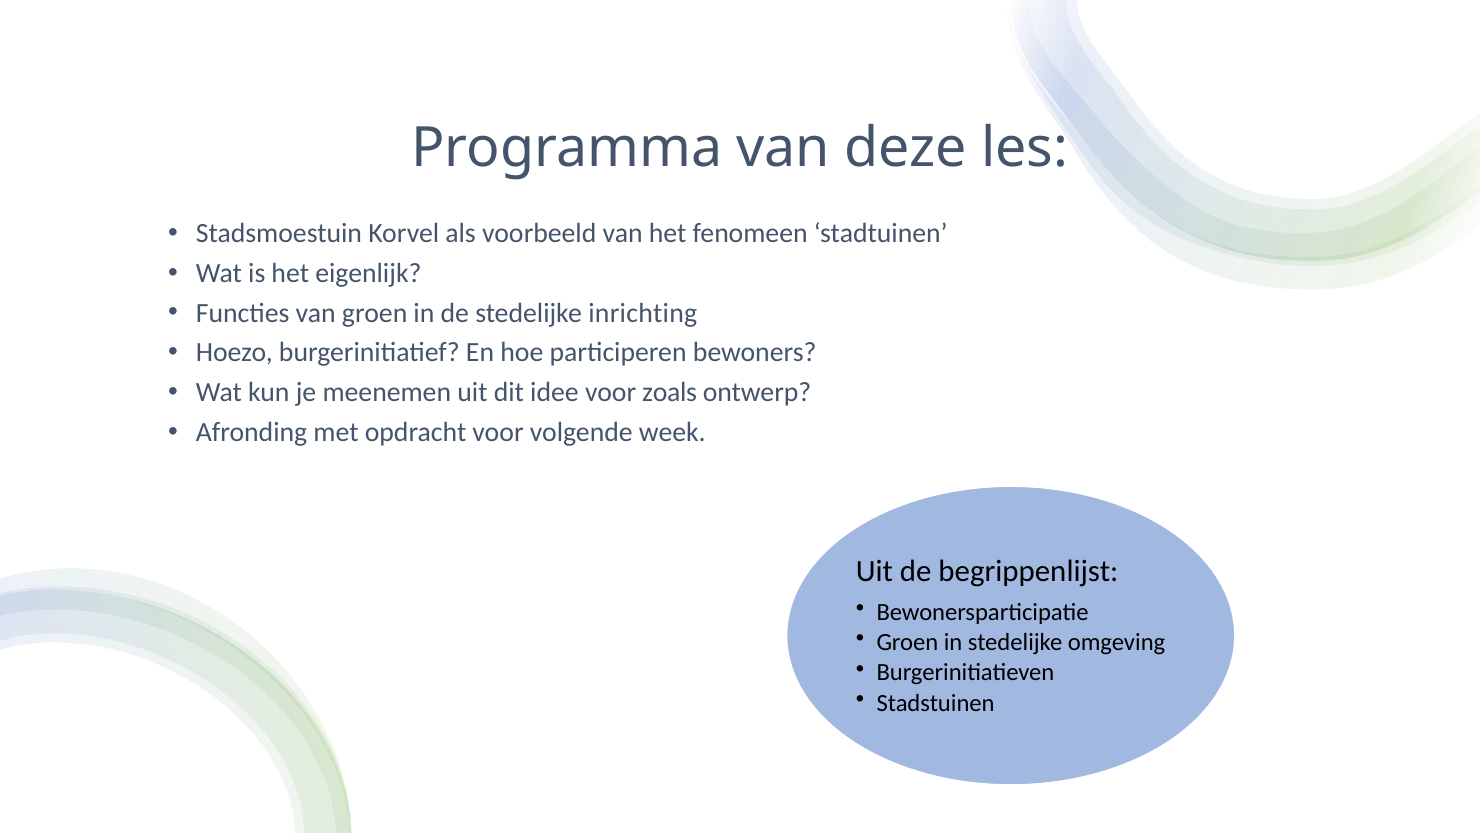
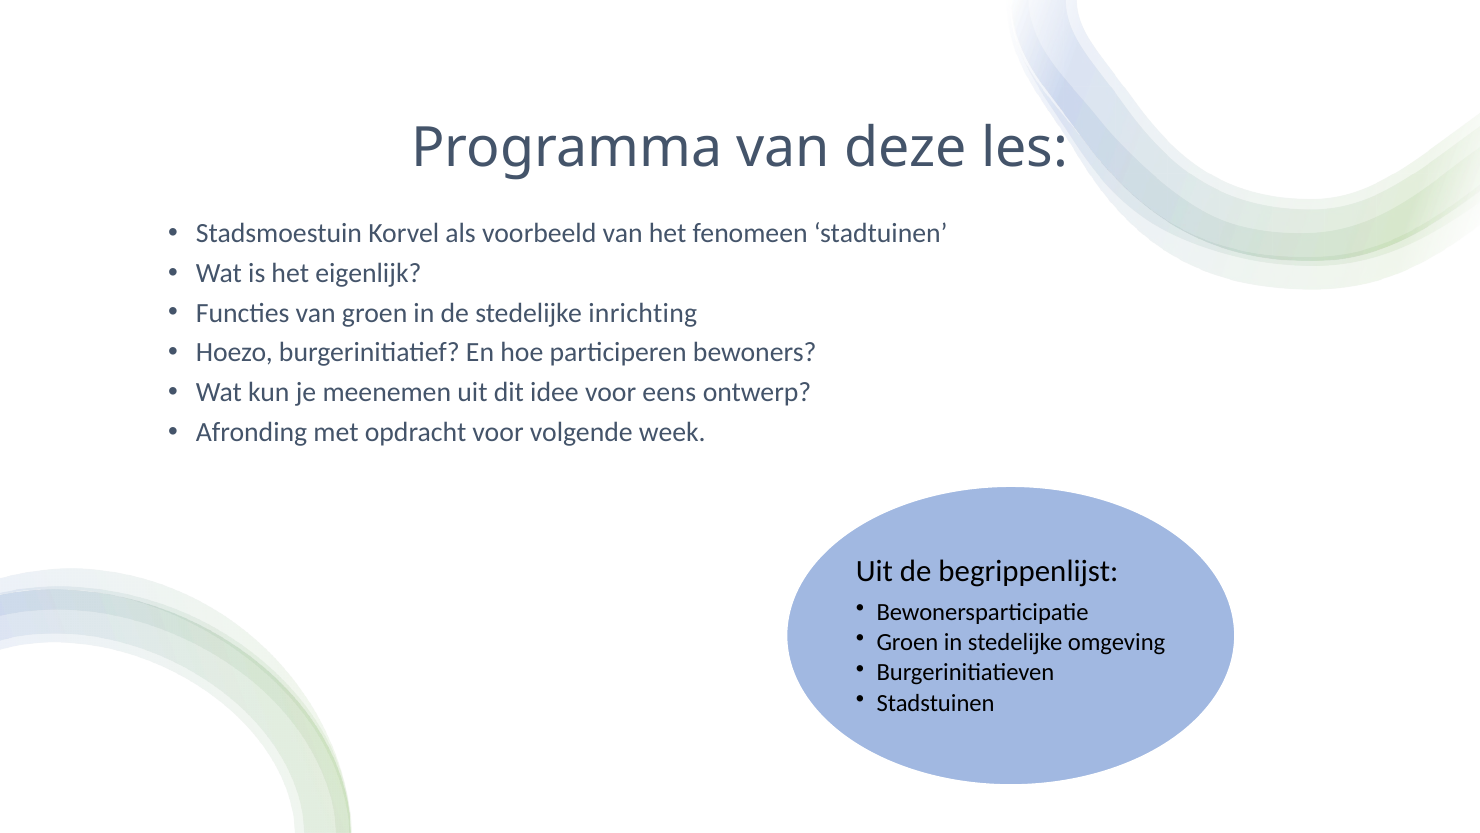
zoals: zoals -> eens (669, 392)
